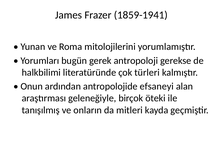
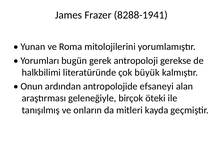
1859-1941: 1859-1941 -> 8288-1941 (141, 15)
türleri: türleri -> büyük (147, 73)
